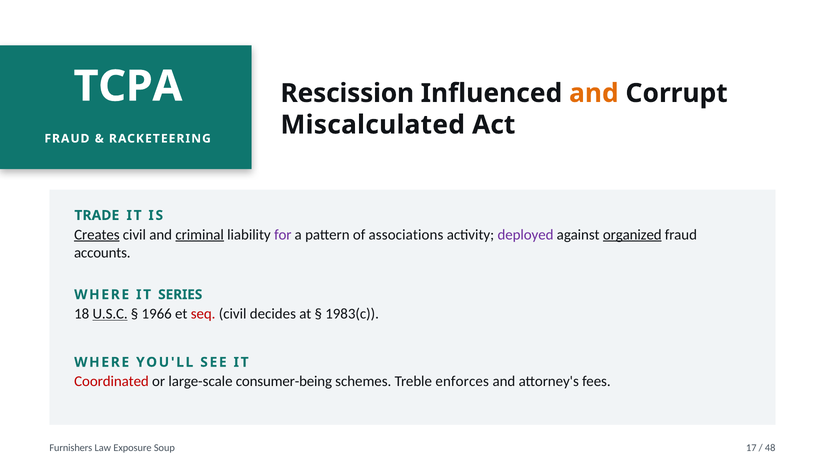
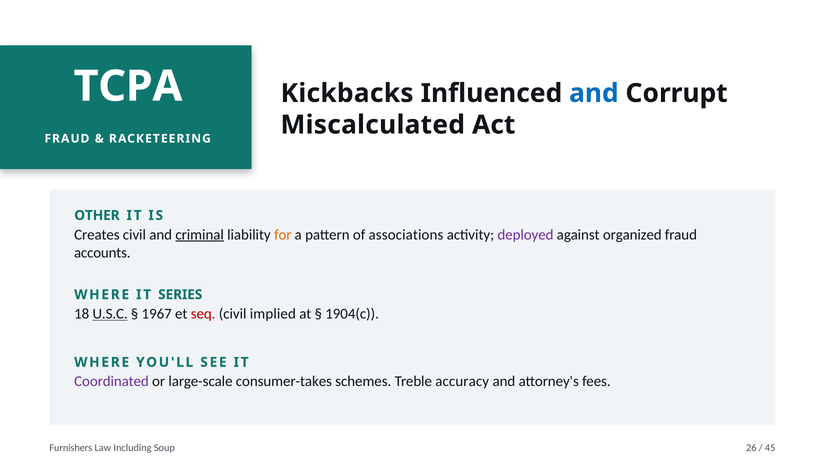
Rescission: Rescission -> Kickbacks (347, 93)
and colour: orange -> blue (594, 93)
TRADE: TRADE -> OTHER (97, 215)
Creates underline: present -> none (97, 235)
for colour: purple -> orange (283, 235)
organized underline: present -> none (632, 235)
1966: 1966 -> 1967 (157, 314)
decides: decides -> implied (273, 314)
1983(c: 1983(c -> 1904(c (352, 314)
Coordinated colour: red -> purple (112, 382)
consumer-being: consumer-being -> consumer-takes (284, 382)
enforces: enforces -> accuracy (462, 382)
Exposure: Exposure -> Including (133, 448)
17: 17 -> 26 (751, 448)
48: 48 -> 45 (770, 448)
